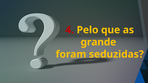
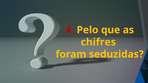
grande: grande -> chifres (98, 42)
